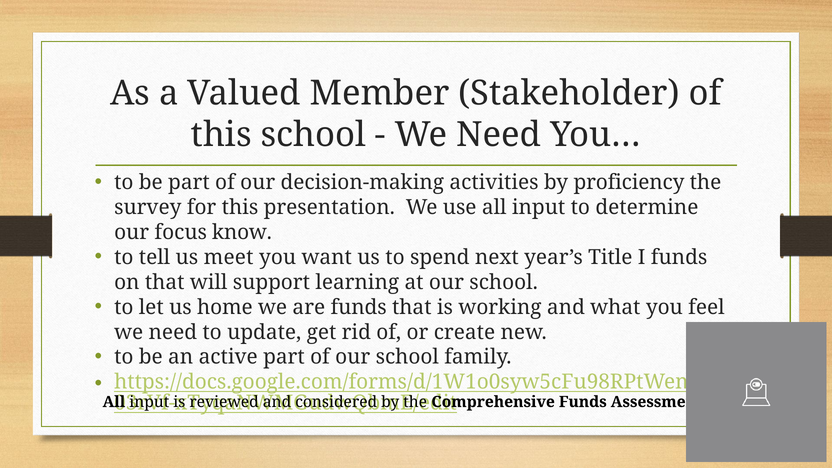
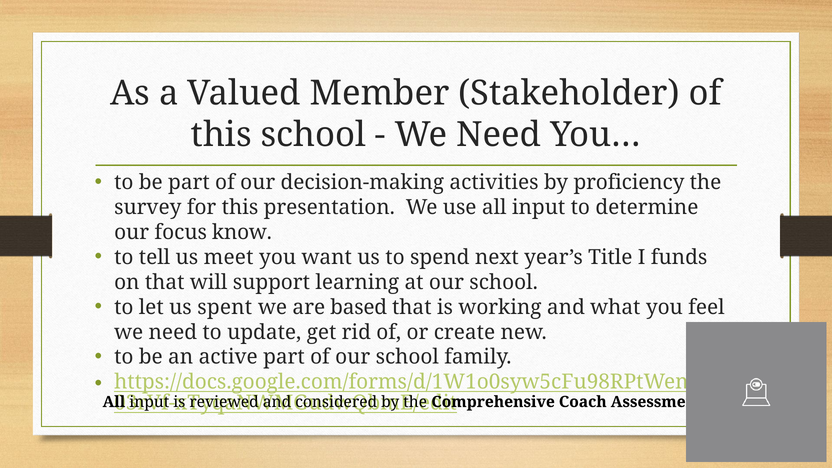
home: home -> spent (225, 307)
are funds: funds -> based (359, 307)
Comprehensive Funds: Funds -> Coach (583, 402)
